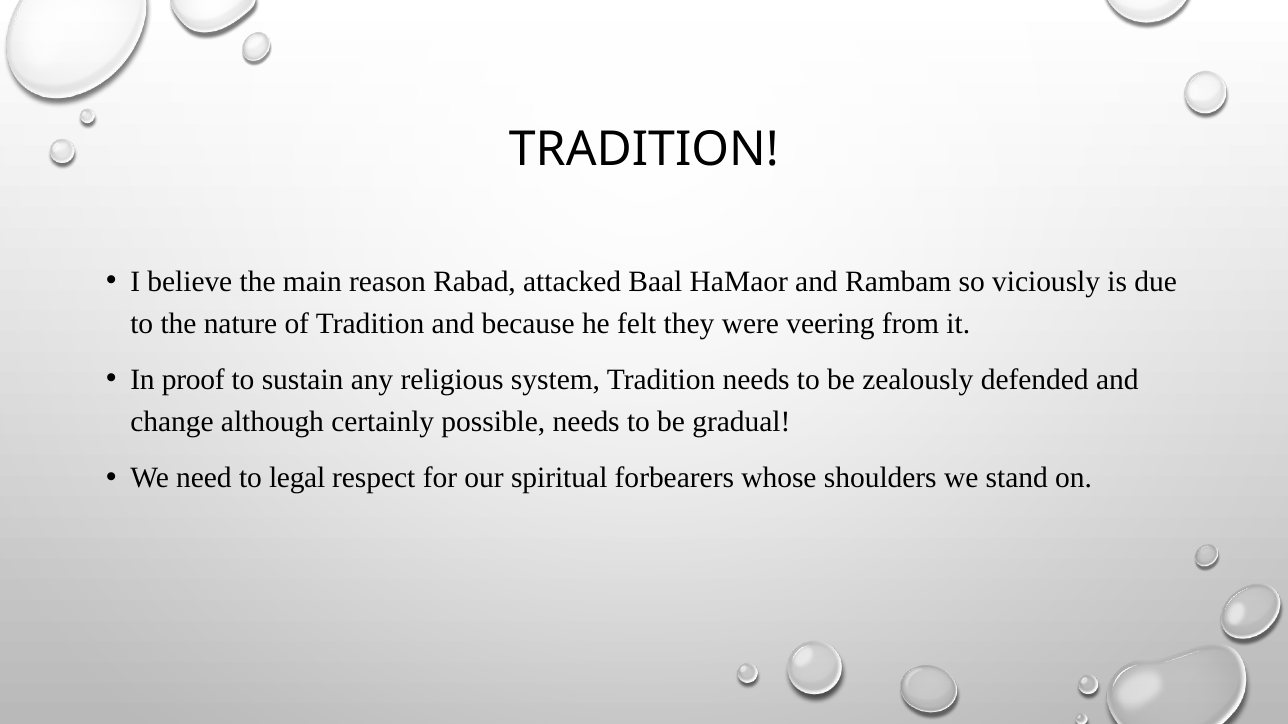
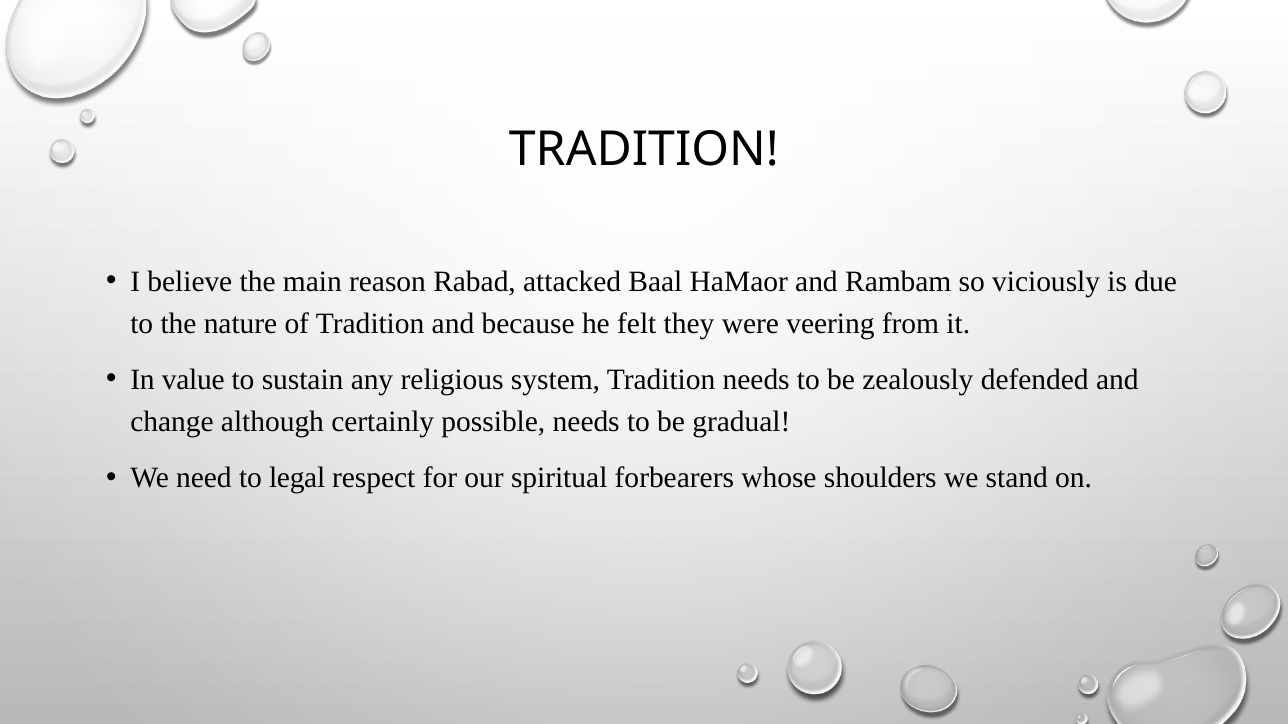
proof: proof -> value (193, 380)
